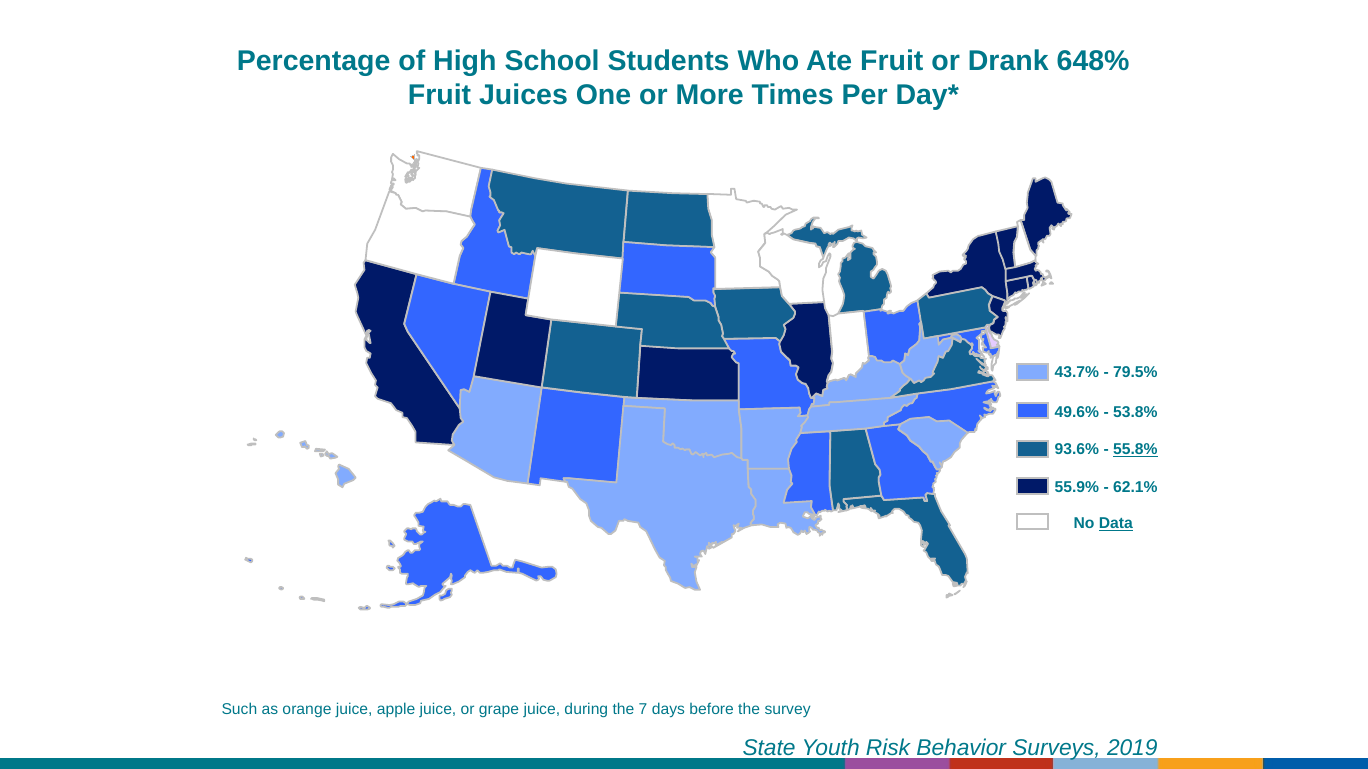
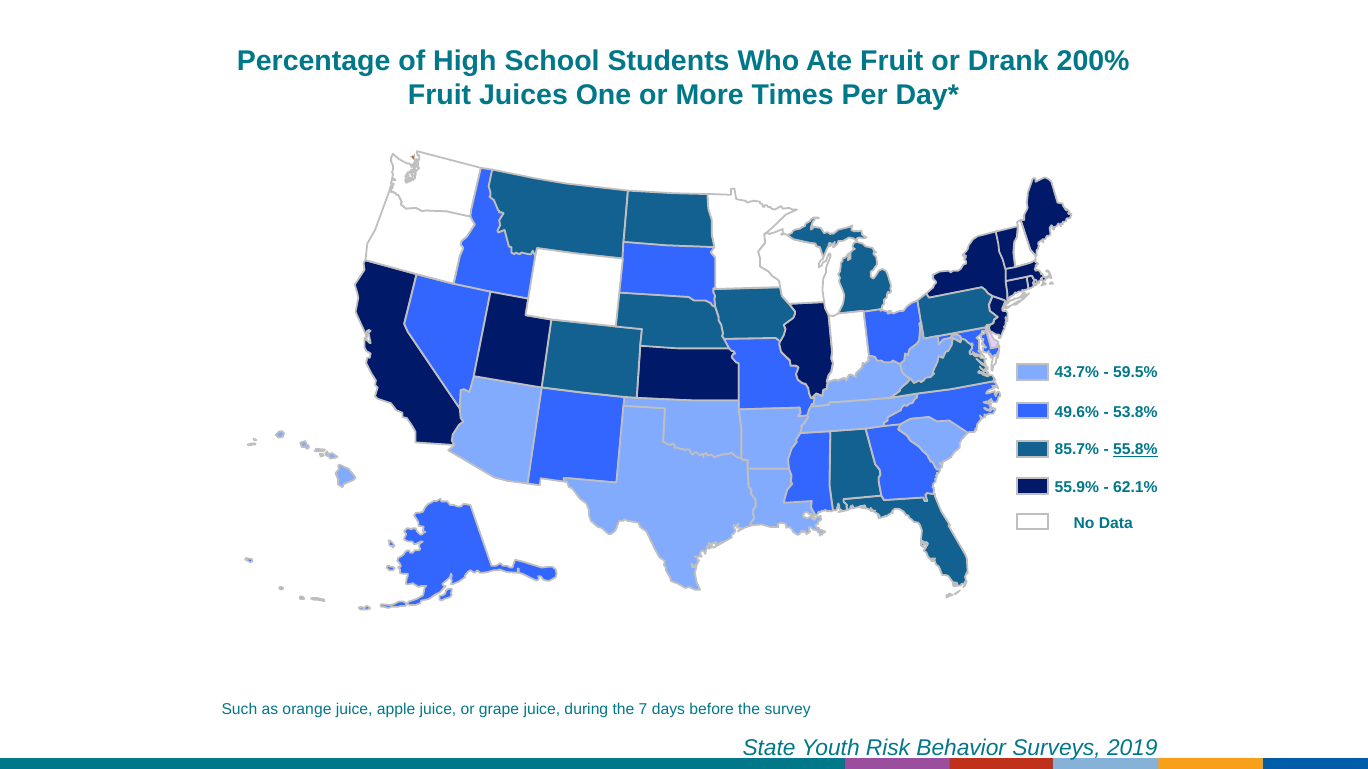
648%: 648% -> 200% (1093, 61)
79.5%: 79.5% -> 59.5% (1135, 373)
93.6%: 93.6% -> 85.7% (1077, 450)
Data underline: present -> none (1116, 524)
